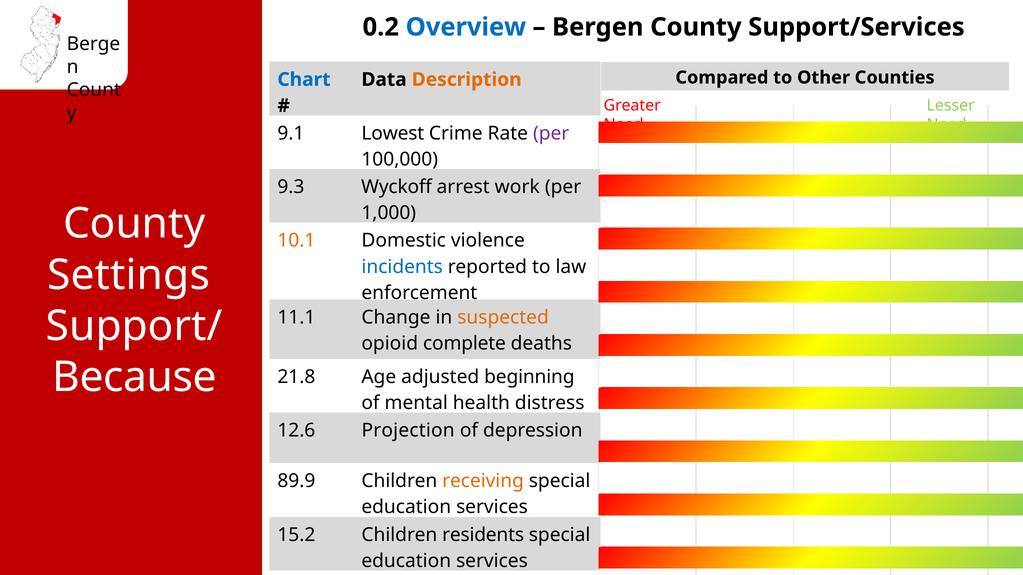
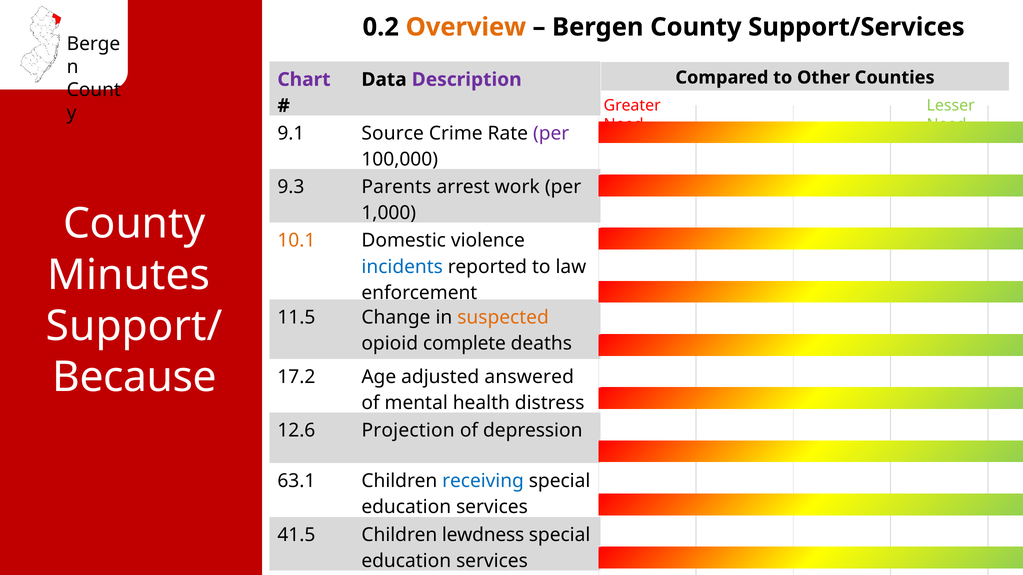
Overview colour: blue -> orange (466, 27)
Chart colour: blue -> purple (304, 80)
Description colour: orange -> purple (467, 80)
Lowest: Lowest -> Source (393, 133)
Wyckoff: Wyckoff -> Parents (396, 187)
Settings: Settings -> Minutes (129, 275)
11.1: 11.1 -> 11.5 (296, 318)
21.8: 21.8 -> 17.2 (296, 377)
beginning: beginning -> answered (529, 377)
89.9: 89.9 -> 63.1 (296, 481)
receiving colour: orange -> blue (483, 481)
15.2: 15.2 -> 41.5 (296, 535)
residents: residents -> lewdness (483, 535)
